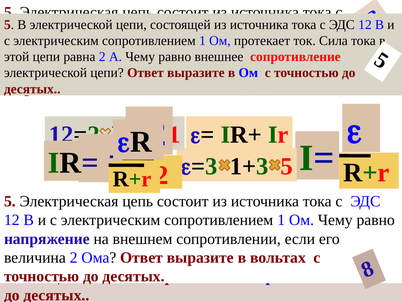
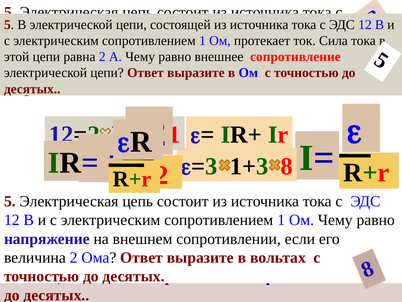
1+3 5: 5 -> 8 (287, 166)
